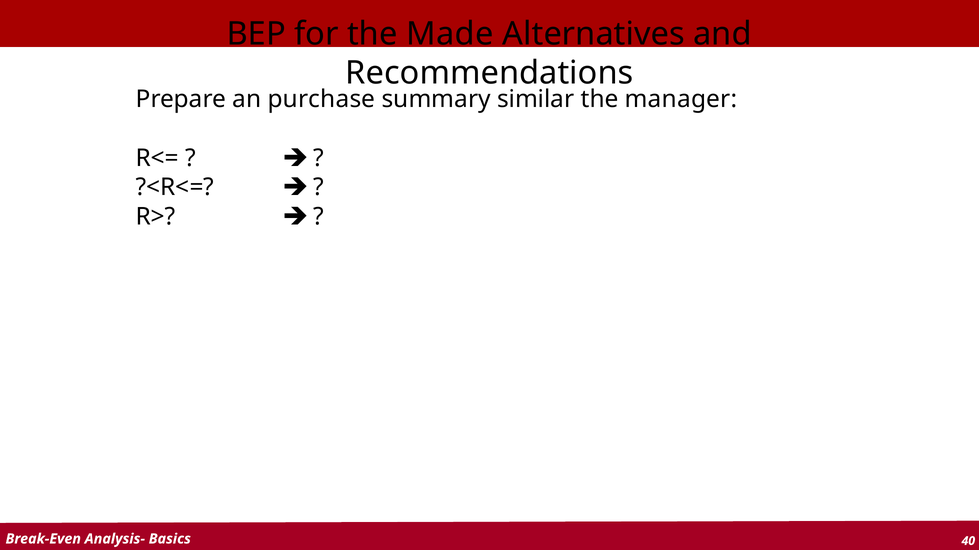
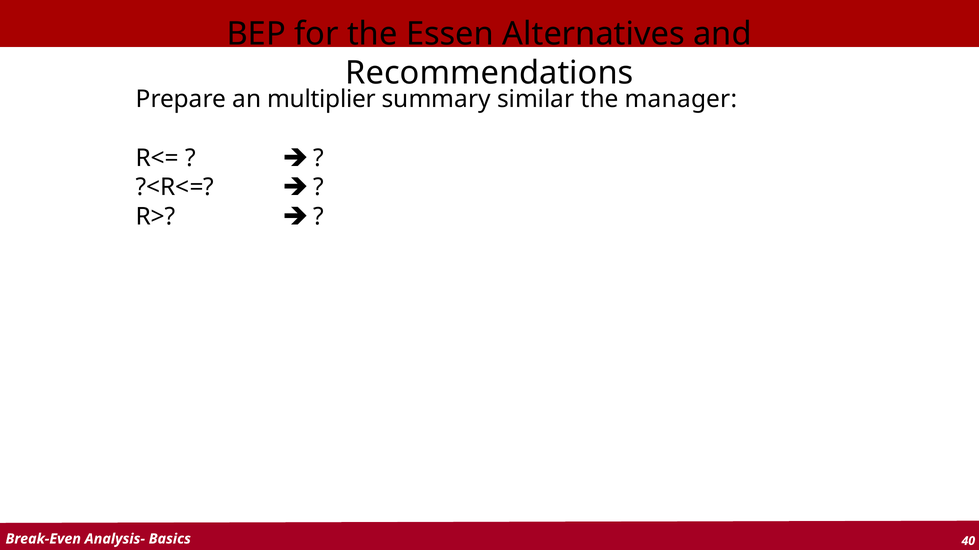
Made: Made -> Essen (450, 34)
purchase: purchase -> multiplier (322, 100)
